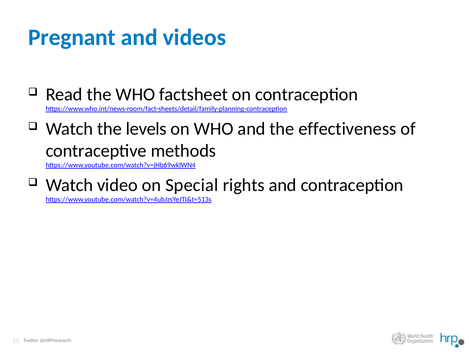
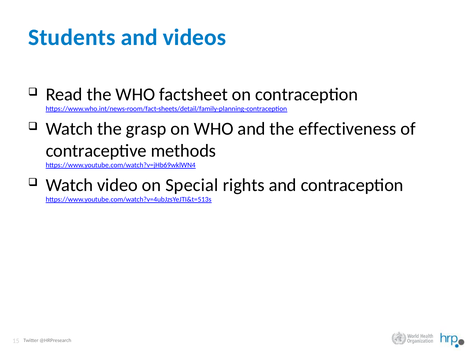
Pregnant: Pregnant -> Students (72, 38)
levels: levels -> grasp (146, 129)
